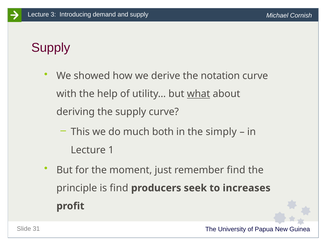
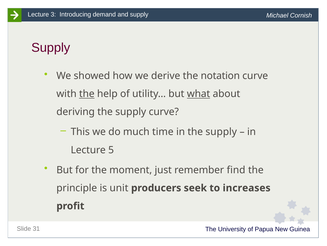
the underline: none -> present (87, 94)
both: both -> time (163, 132)
in the simply: simply -> supply (221, 132)
1: 1 -> 5 (111, 150)
is find: find -> unit (119, 187)
